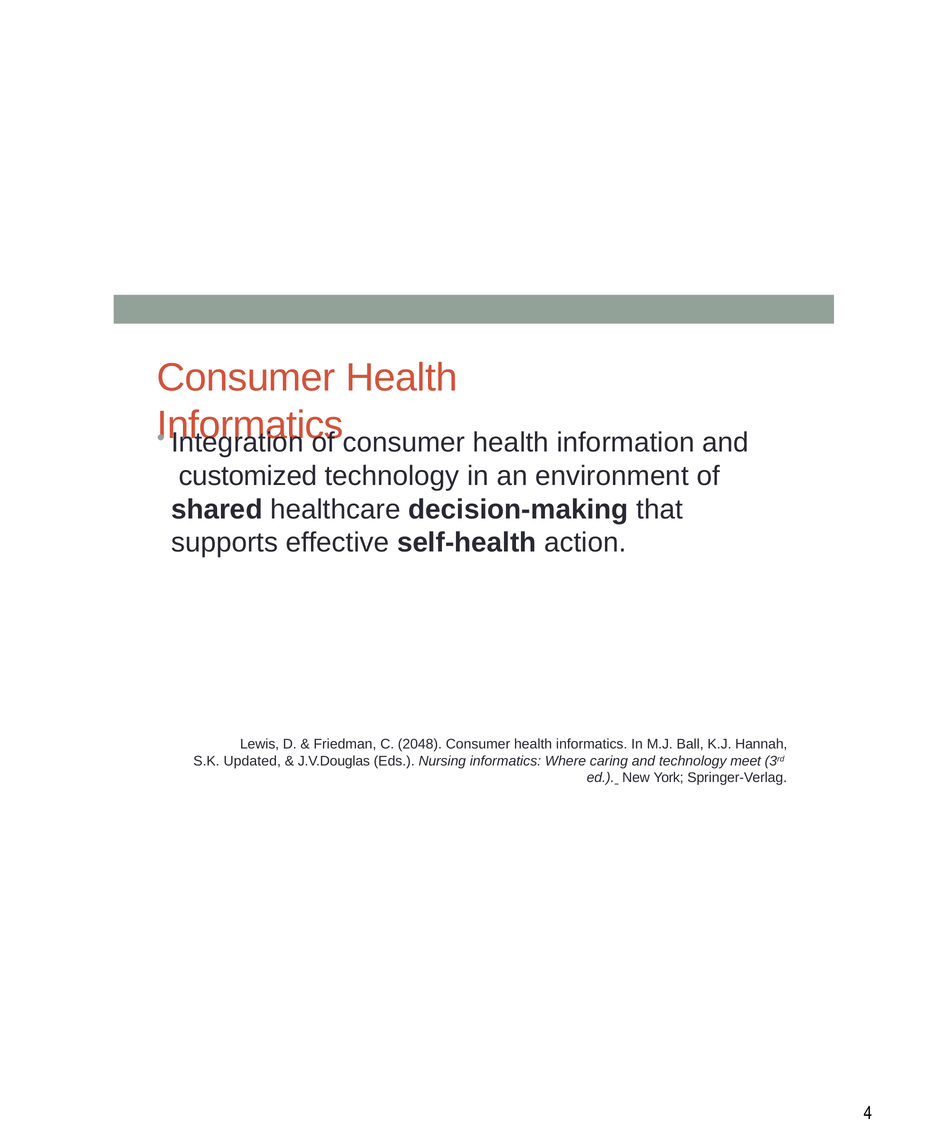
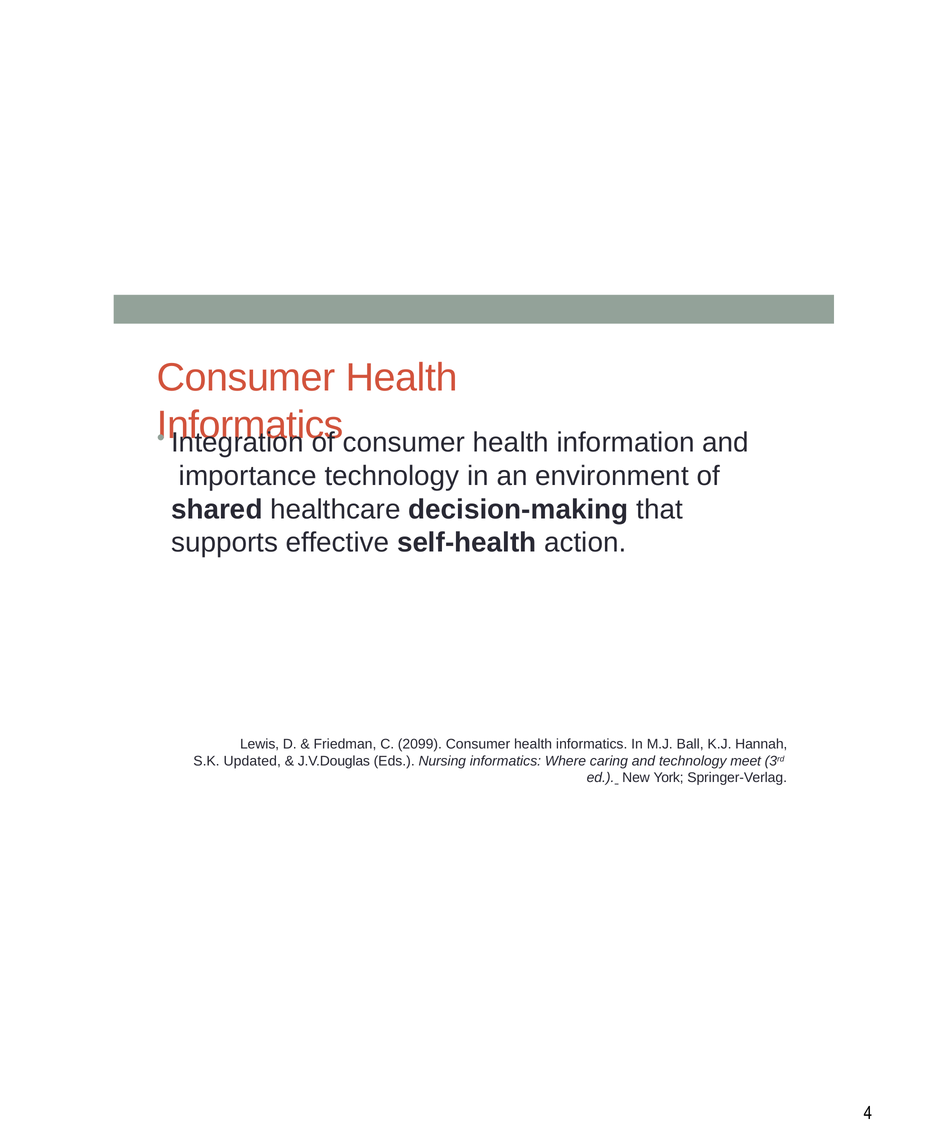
customized: customized -> importance (248, 476)
2048: 2048 -> 2099 (420, 744)
